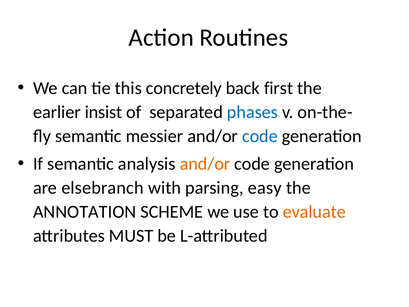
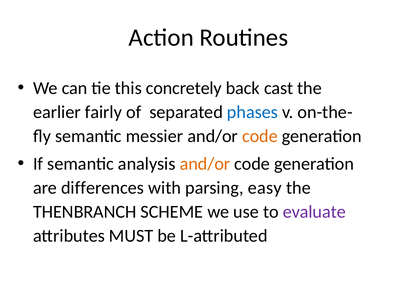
first: first -> cast (279, 88)
insist: insist -> fairly (103, 112)
code colour: blue -> orange (260, 136)
elsebranch: elsebranch -> differences (103, 188)
ANNOTATION: ANNOTATION -> THENBRANCH (85, 212)
evaluate colour: orange -> purple (314, 212)
